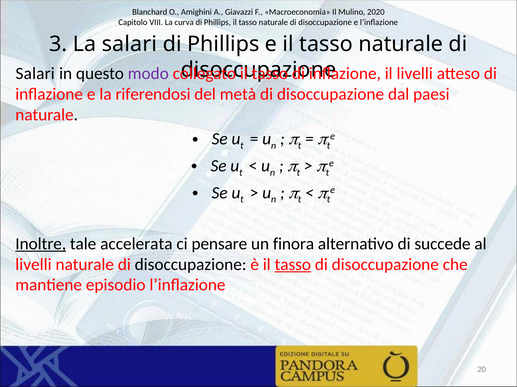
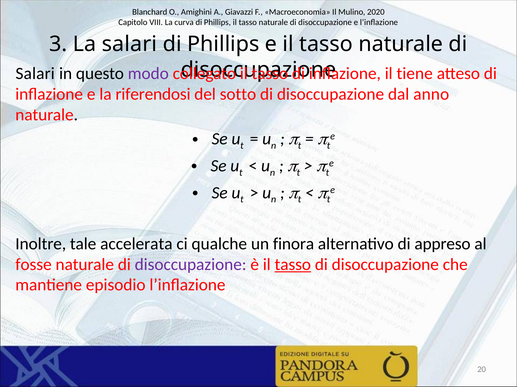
il livelli: livelli -> tiene (415, 74)
metà: metà -> sotto (238, 94)
paesi: paesi -> anno (431, 94)
Inoltre underline: present -> none (41, 244)
pensare: pensare -> qualche (219, 244)
succede: succede -> appreso (443, 244)
livelli: livelli -> fosse (33, 265)
disoccupazione colour: black -> purple (191, 265)
